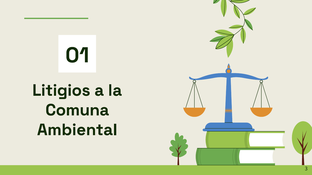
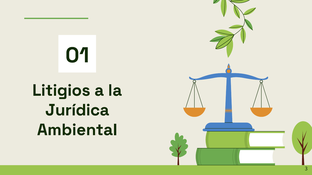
Comuna: Comuna -> Jurídica (77, 110)
